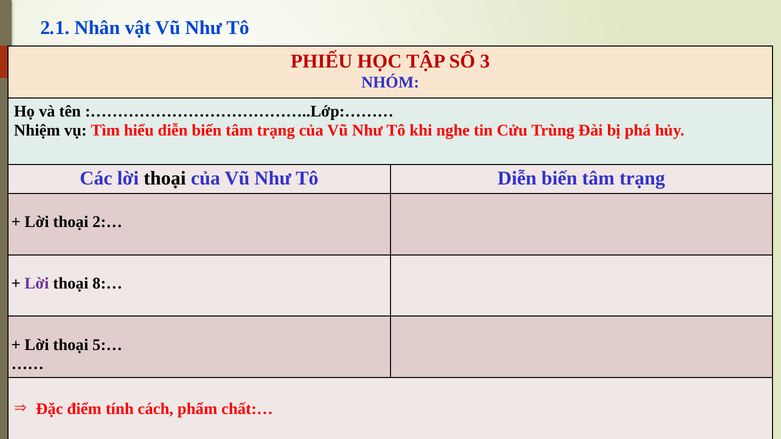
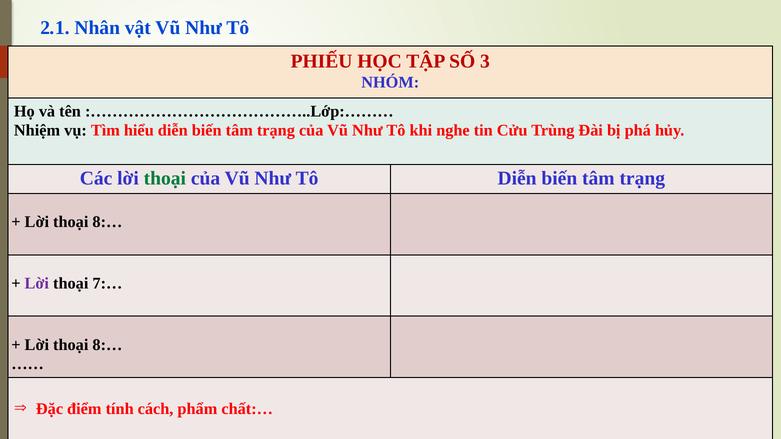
thoại colour: black -> green (165, 178)
2:…: 2:… -> 8:… (107, 222)
8:…: 8:… -> 7:… (107, 284)
5:…: 5:… -> 8:… (107, 345)
